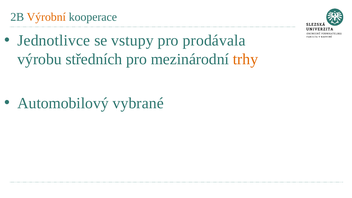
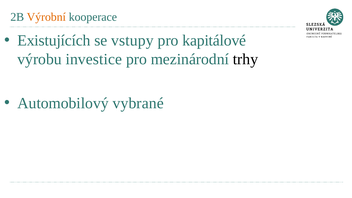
Jednotlivce: Jednotlivce -> Existujících (54, 41)
prodávala: prodávala -> kapitálové (214, 41)
středních: středních -> investice (94, 59)
trhy colour: orange -> black (245, 59)
